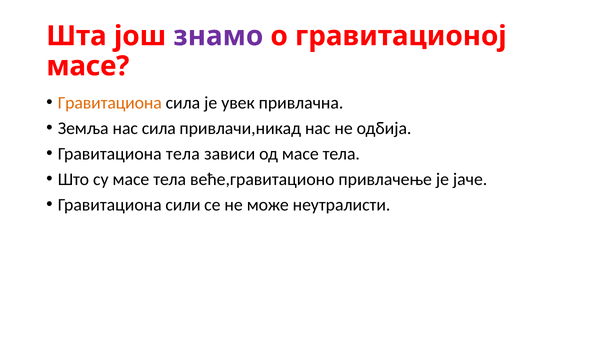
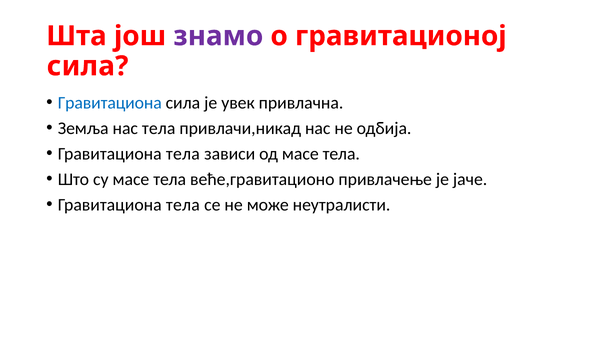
масе: масе -> сила (88, 66)
Гравитациона colour: orange -> blue (110, 103)
нас сила: сила -> тела (159, 128)
сили: сили -> тела (183, 205)
